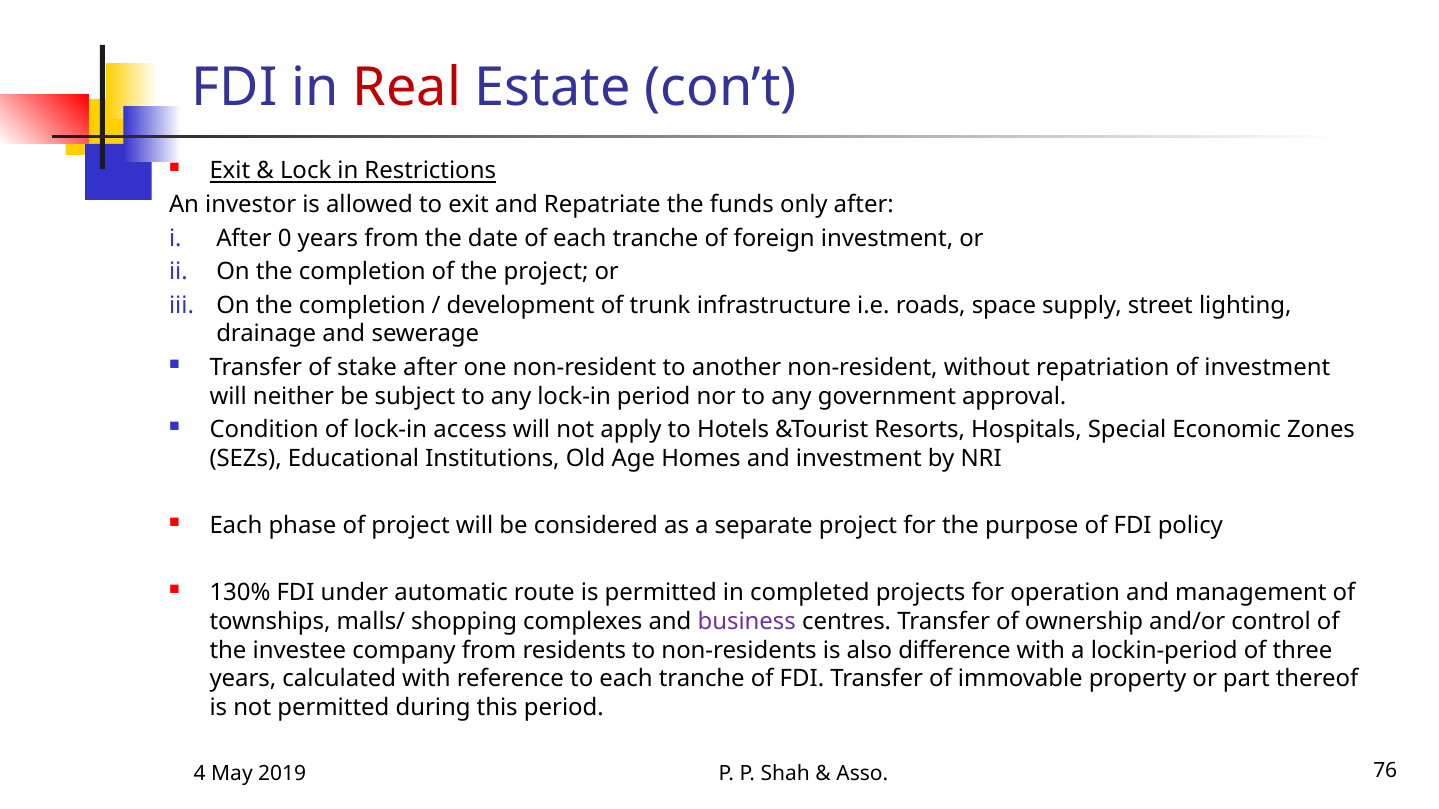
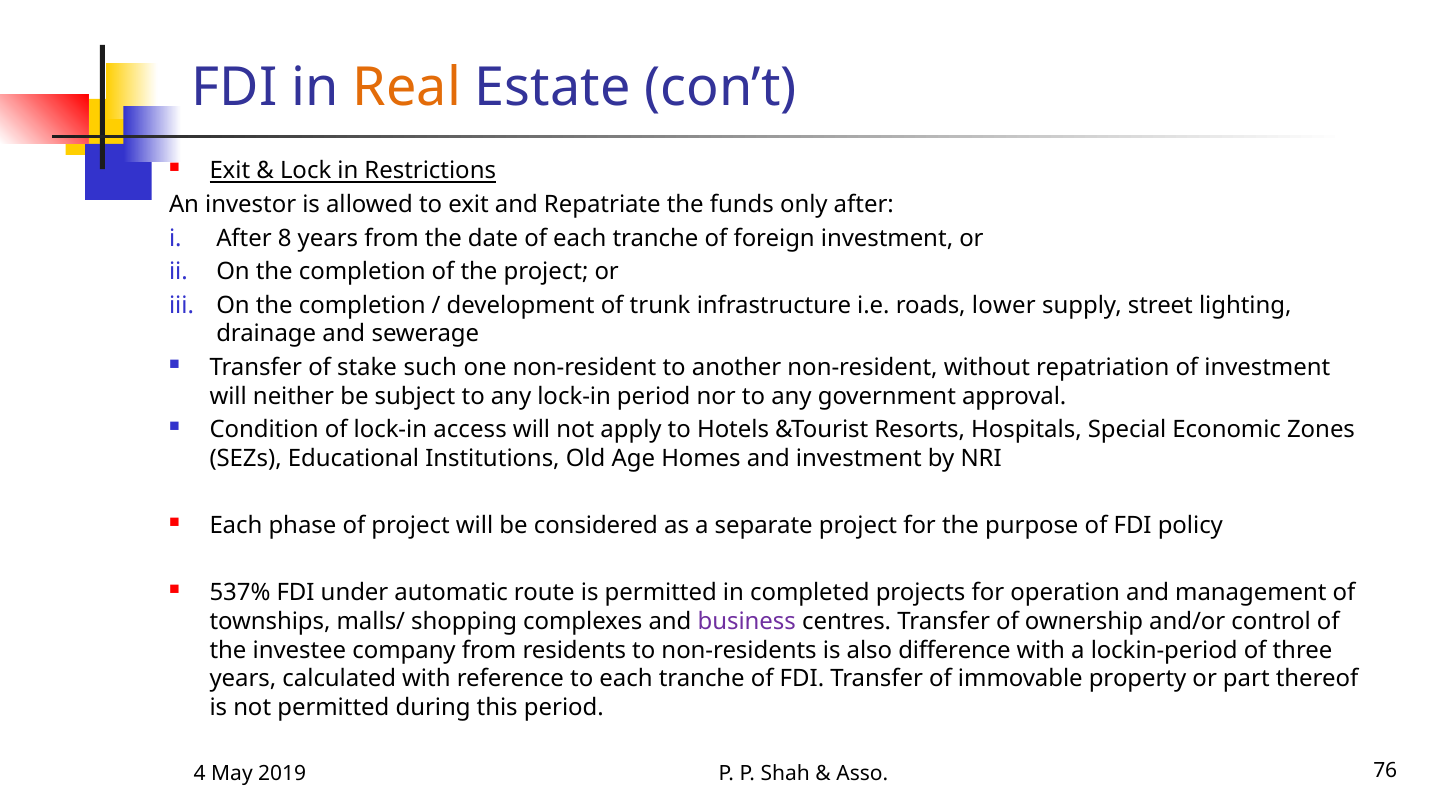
Real colour: red -> orange (407, 88)
0: 0 -> 8 (285, 238)
space: space -> lower (1004, 305)
stake after: after -> such (430, 368)
130%: 130% -> 537% (240, 593)
